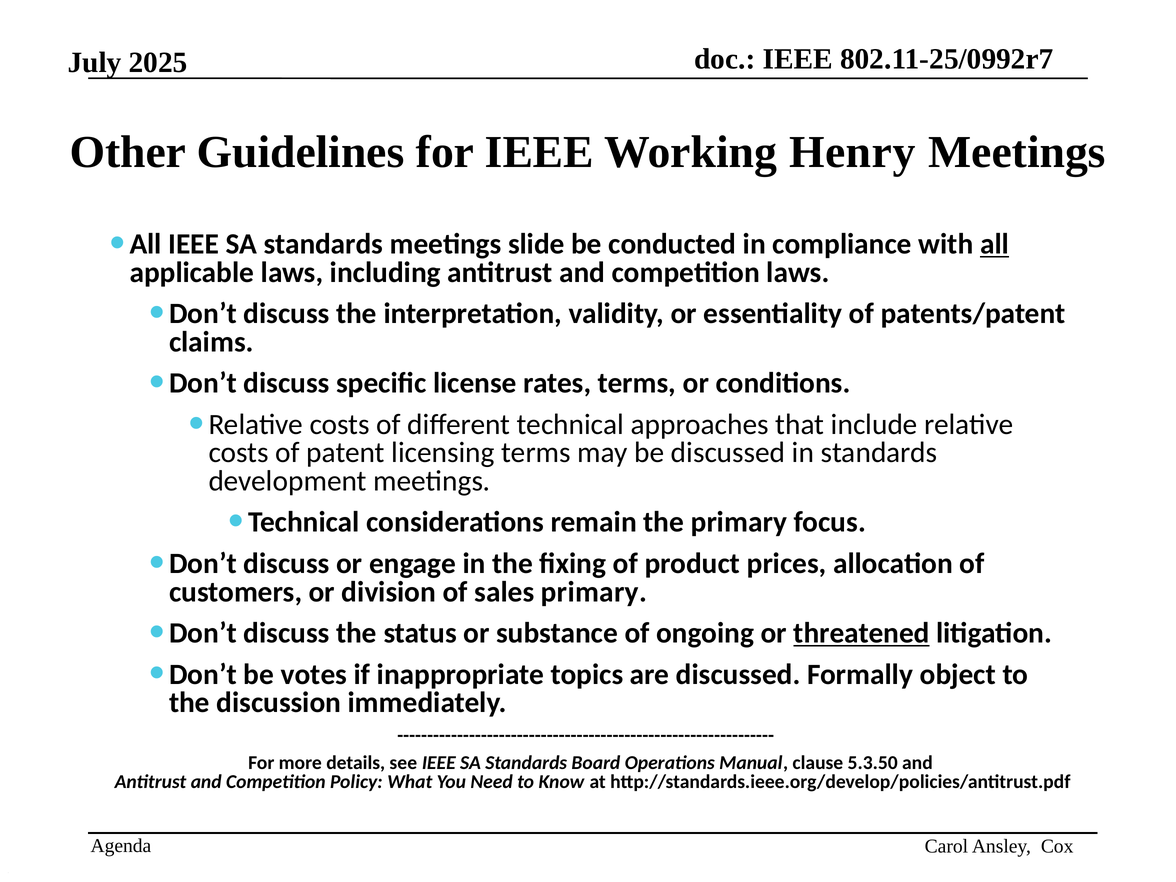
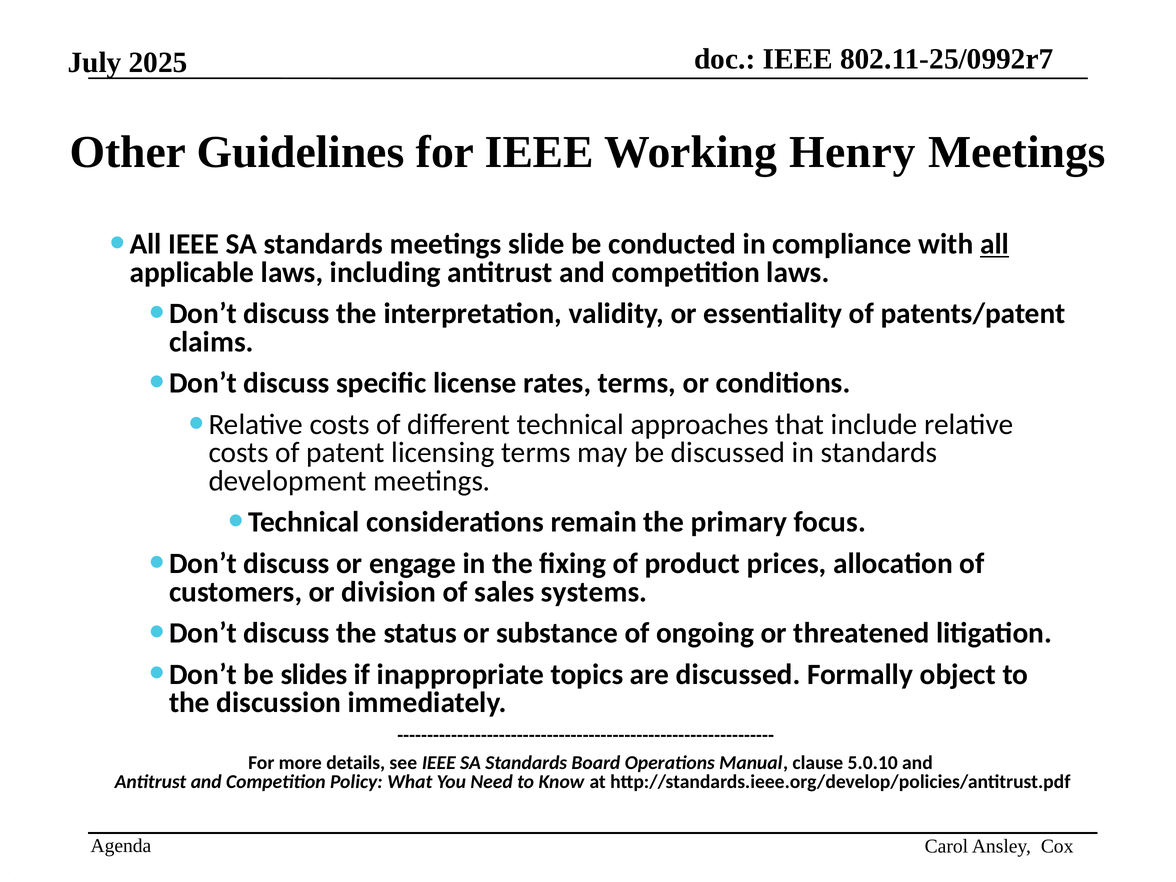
sales primary: primary -> systems (594, 592)
threatened underline: present -> none (862, 633)
votes: votes -> slides (314, 674)
5.3.50: 5.3.50 -> 5.0.10 (873, 763)
